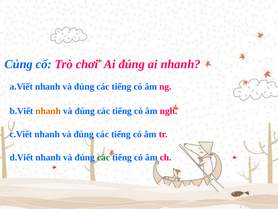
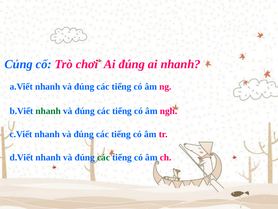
nhanh colour: orange -> green (48, 111)
